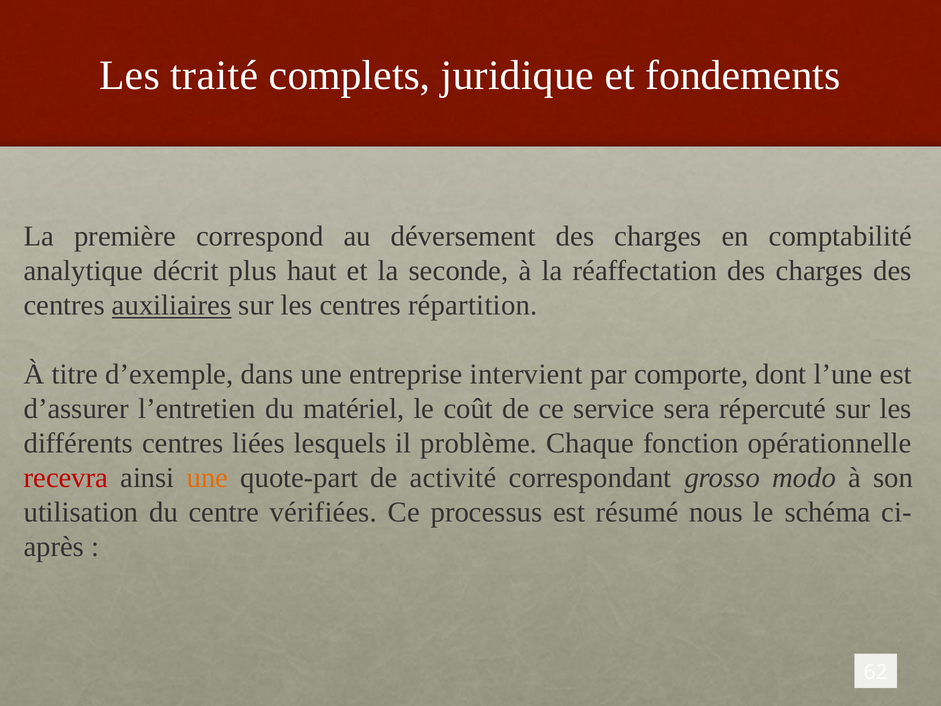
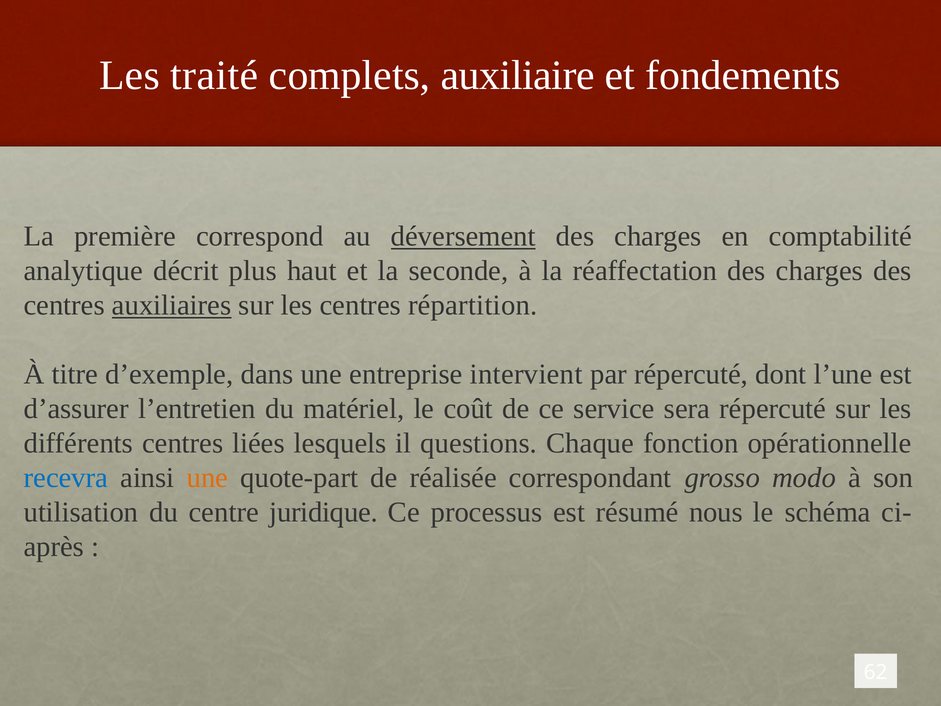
juridique: juridique -> auxiliaire (518, 75)
déversement underline: none -> present (463, 236)
par comporte: comporte -> répercuté (691, 374)
problème: problème -> questions (479, 443)
recevra colour: red -> blue (66, 478)
activité: activité -> réalisée (453, 478)
vérifiées: vérifiées -> juridique (324, 512)
